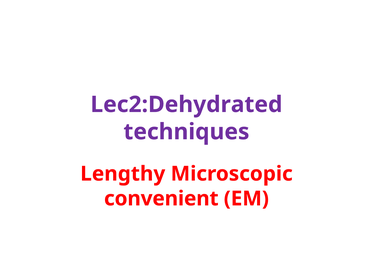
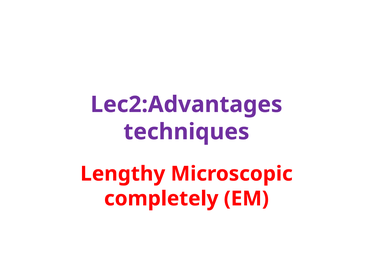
Lec2:Dehydrated: Lec2:Dehydrated -> Lec2:Advantages (186, 105)
convenient: convenient -> completely (161, 199)
